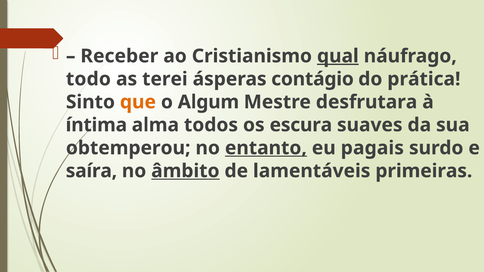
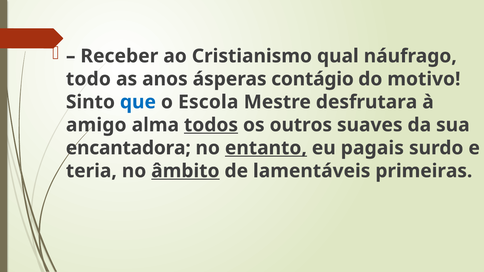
qual underline: present -> none (338, 56)
terei: terei -> anos (165, 79)
prática: prática -> motivo (424, 79)
que colour: orange -> blue (138, 102)
Algum: Algum -> Escola (208, 102)
íntima: íntima -> amigo (96, 125)
todos underline: none -> present (211, 125)
escura: escura -> outros (301, 125)
obtemperou;: obtemperou; -> encantadora; (128, 148)
saíra: saíra -> teria (91, 171)
